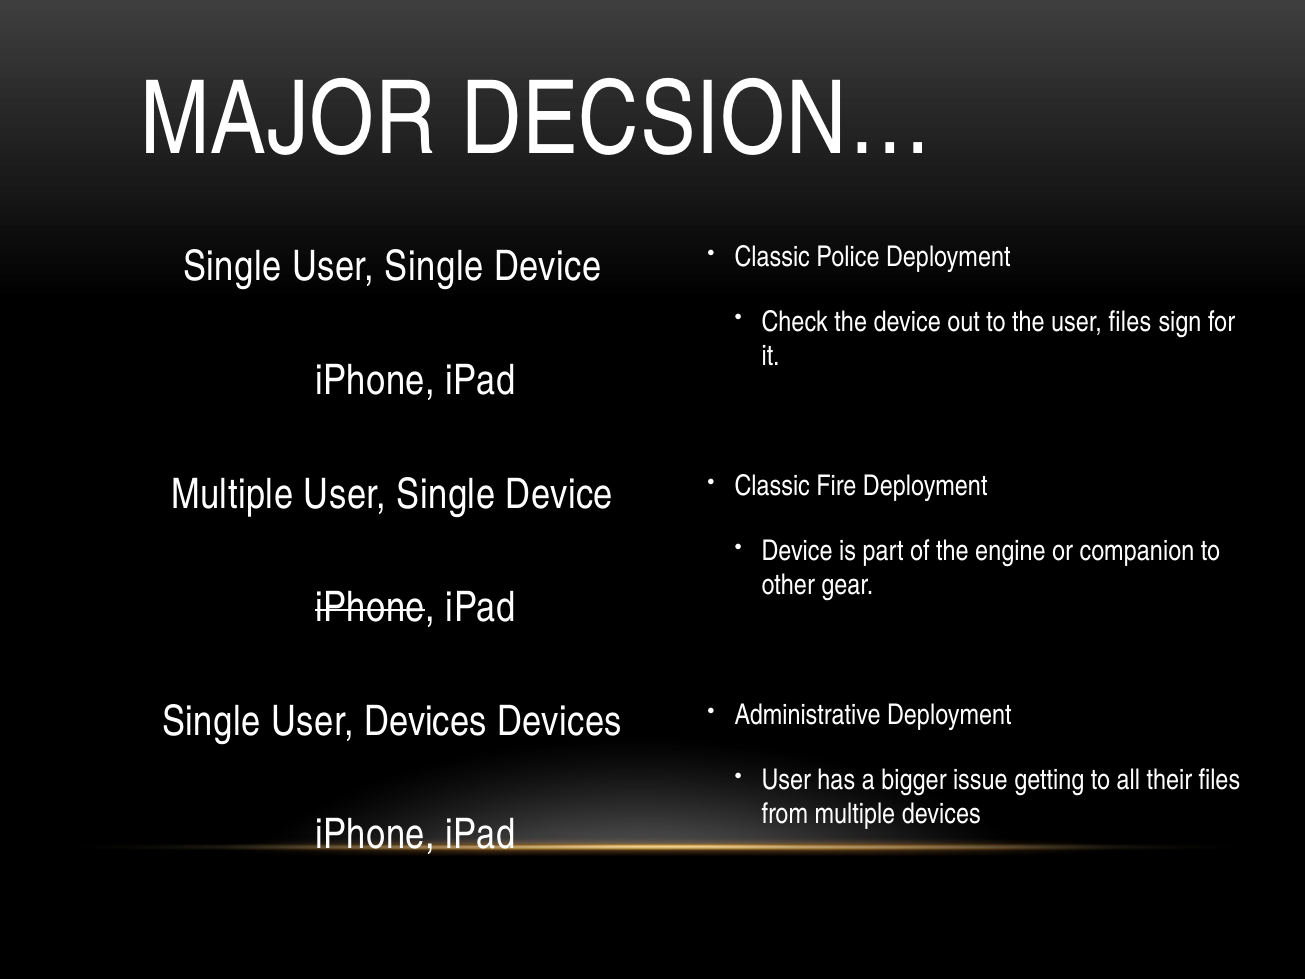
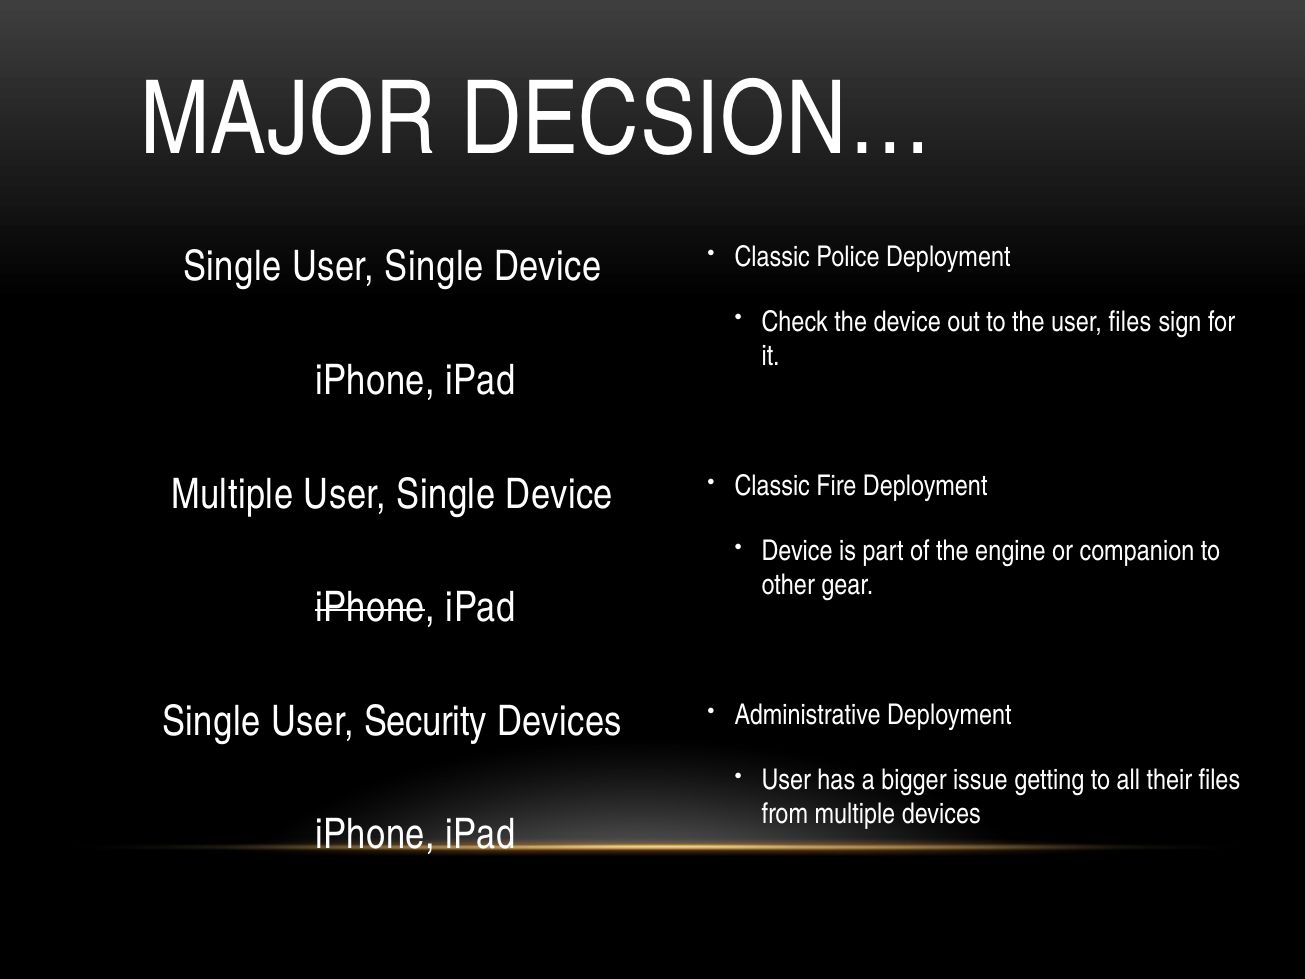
User Devices: Devices -> Security (425, 721)
